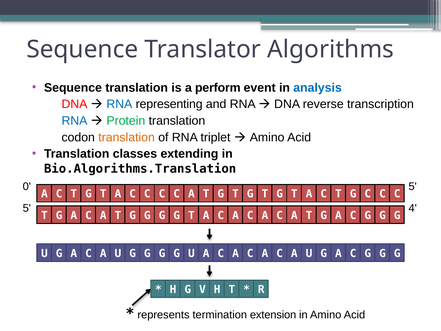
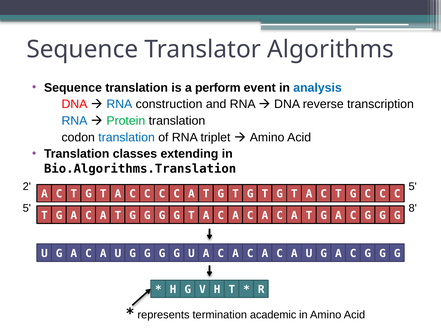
representing: representing -> construction (169, 104)
translation colour: orange -> blue (127, 137)
0: 0 -> 2 (27, 186)
4: 4 -> 8 (413, 208)
extension: extension -> academic (273, 315)
